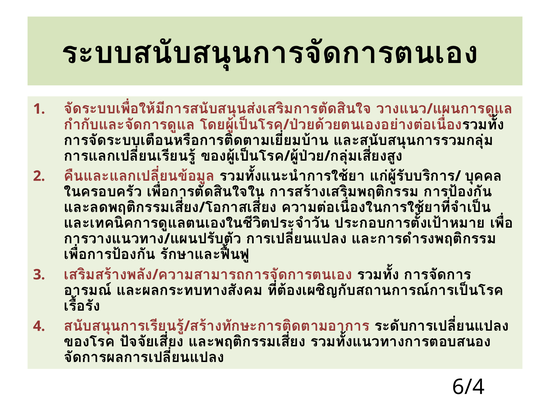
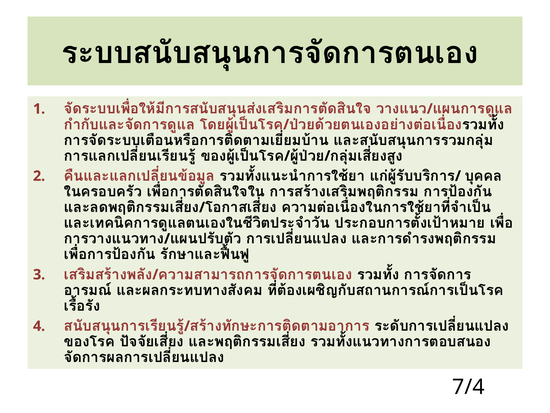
6/4: 6/4 -> 7/4 (468, 387)
